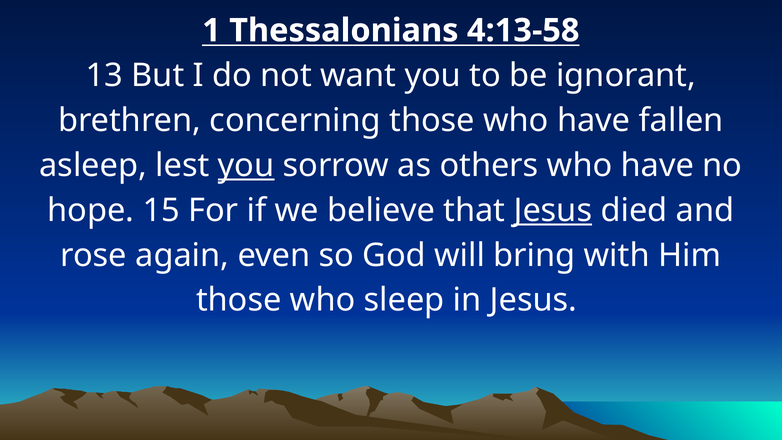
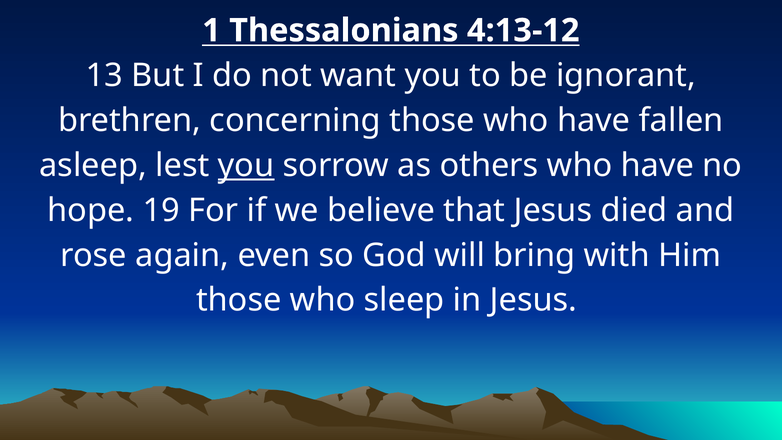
4:13-58: 4:13-58 -> 4:13-12 (523, 31)
15: 15 -> 19 (161, 210)
Jesus underline: present -> none (553, 210)
